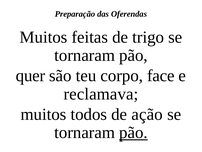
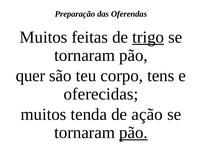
trigo underline: none -> present (148, 37)
face: face -> tens (161, 75)
reclamava: reclamava -> oferecidas (101, 94)
todos: todos -> tenda (89, 114)
